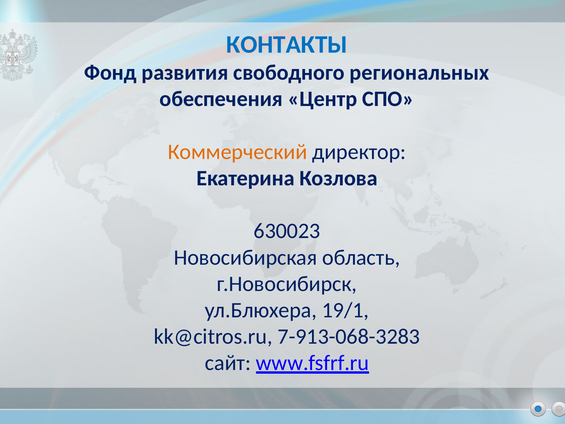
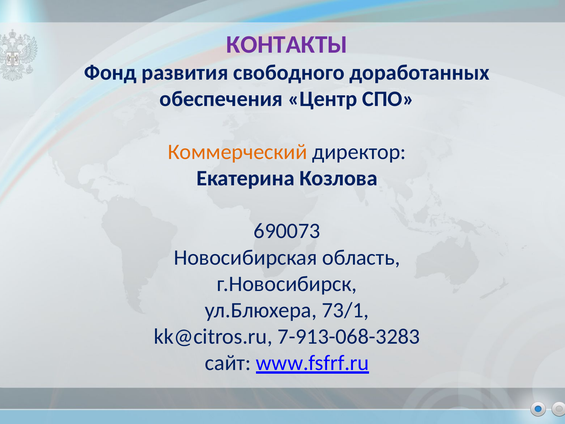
КОНТАКТЫ colour: blue -> purple (287, 45)
региональных: региональных -> доработанных (420, 73)
630023: 630023 -> 690073 (287, 231)
19/1: 19/1 -> 73/1 (345, 310)
